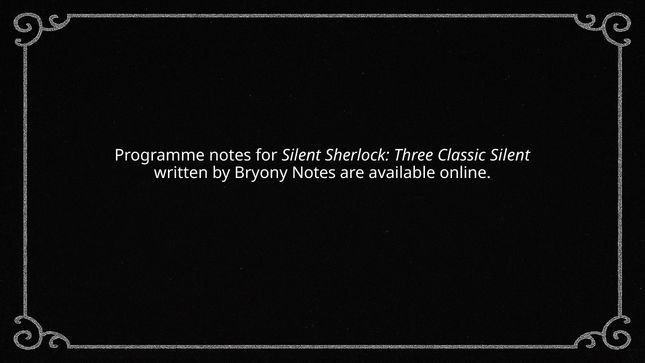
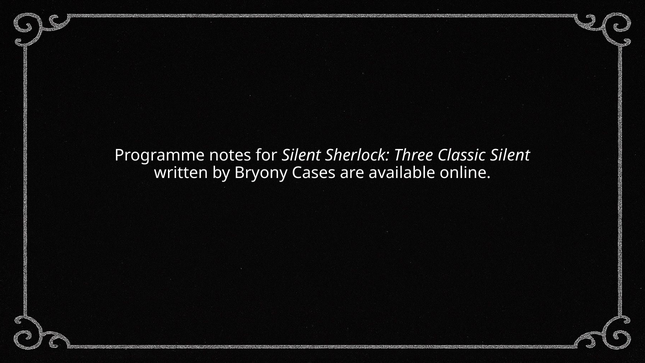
Bryony Notes: Notes -> Cases (314, 173)
